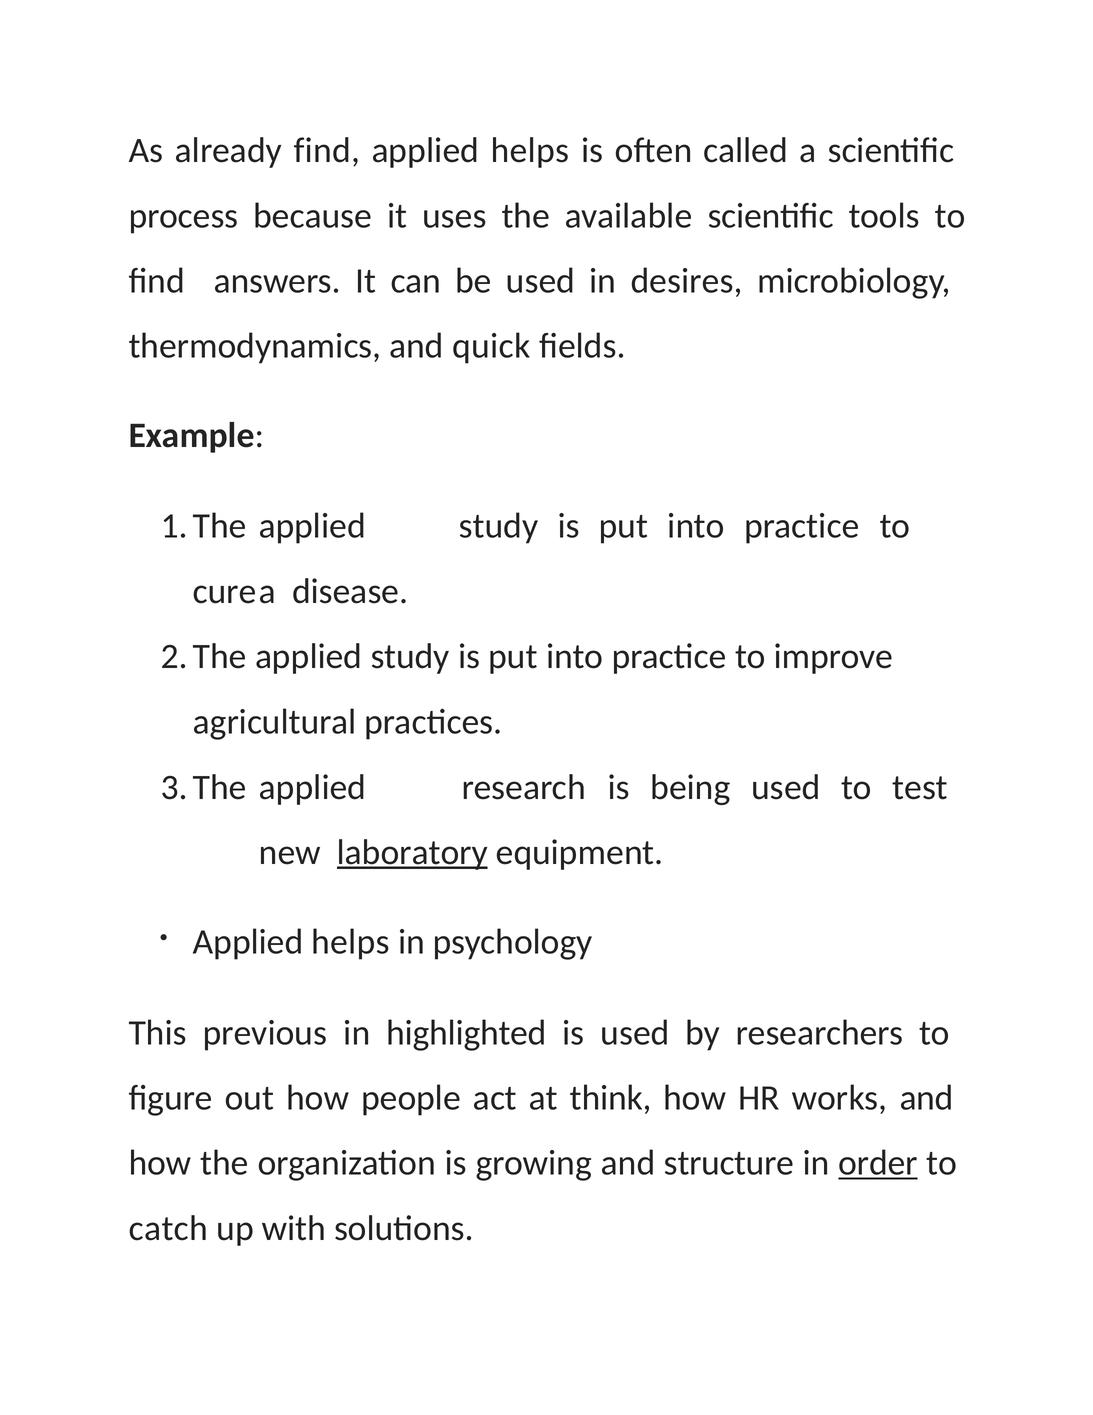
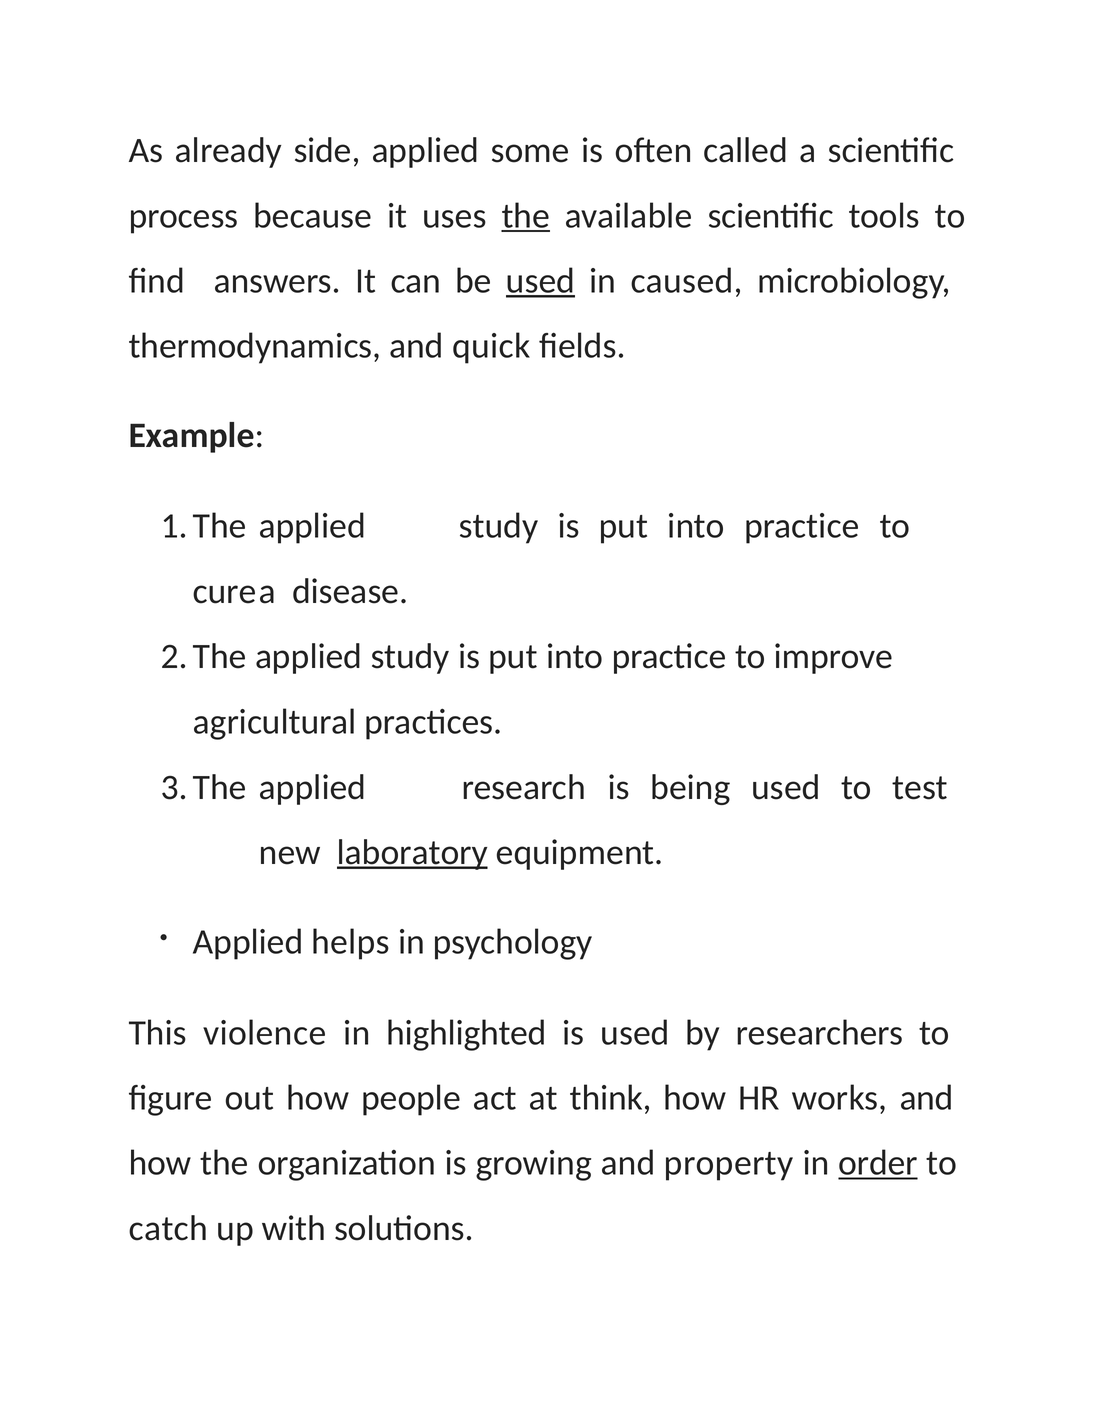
already find: find -> side (327, 151)
helps: helps -> some (530, 151)
the underline: none -> present (526, 216)
used underline: none -> present (541, 281)
desires: desires -> caused (687, 281)
previous: previous -> violence (265, 1032)
structure: structure -> property (729, 1163)
